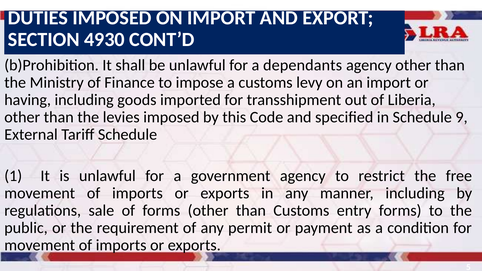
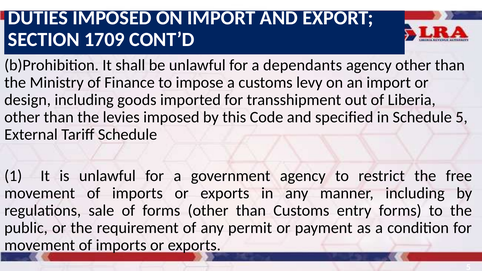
4930: 4930 -> 1709 (104, 39)
having: having -> design (28, 100)
Schedule 9: 9 -> 5 (462, 117)
